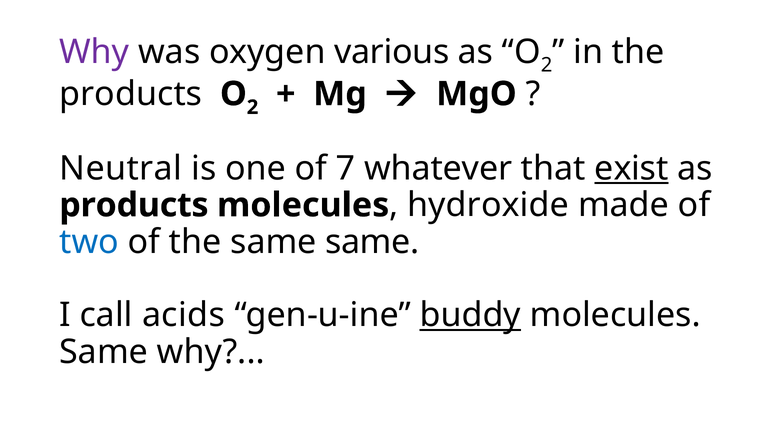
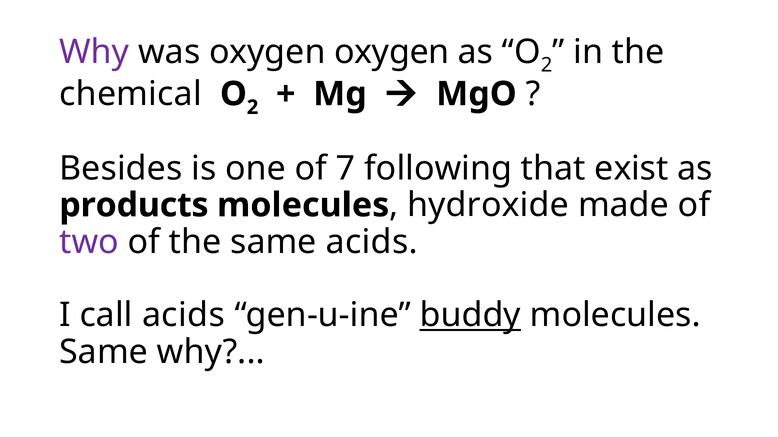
oxygen various: various -> oxygen (392, 52)
products: products -> chemical (131, 94)
Neutral: Neutral -> Besides (121, 169)
whatever: whatever -> following (438, 169)
exist underline: present -> none (631, 169)
two colour: blue -> purple (89, 242)
same same: same -> acids (372, 242)
